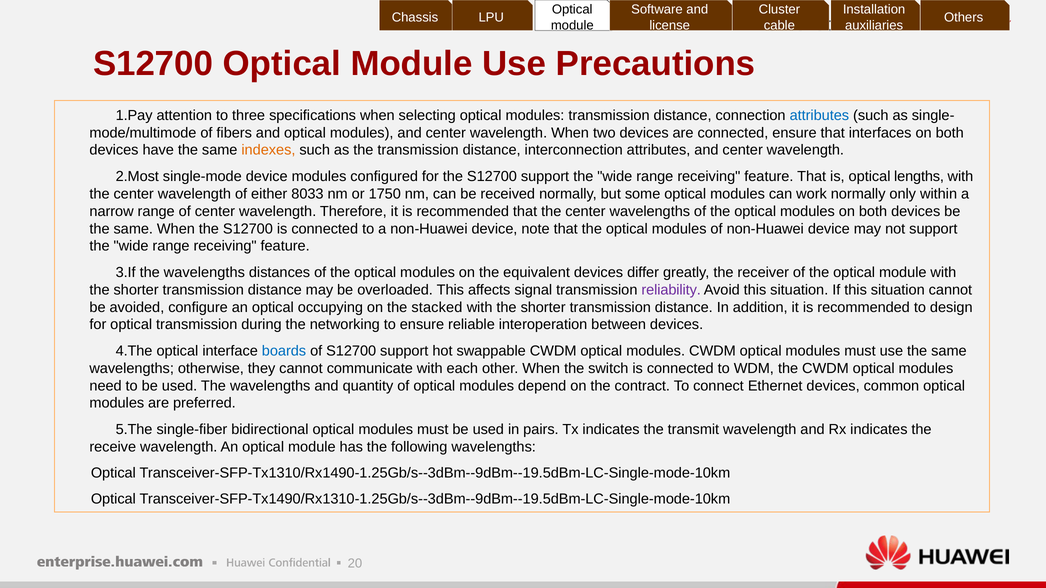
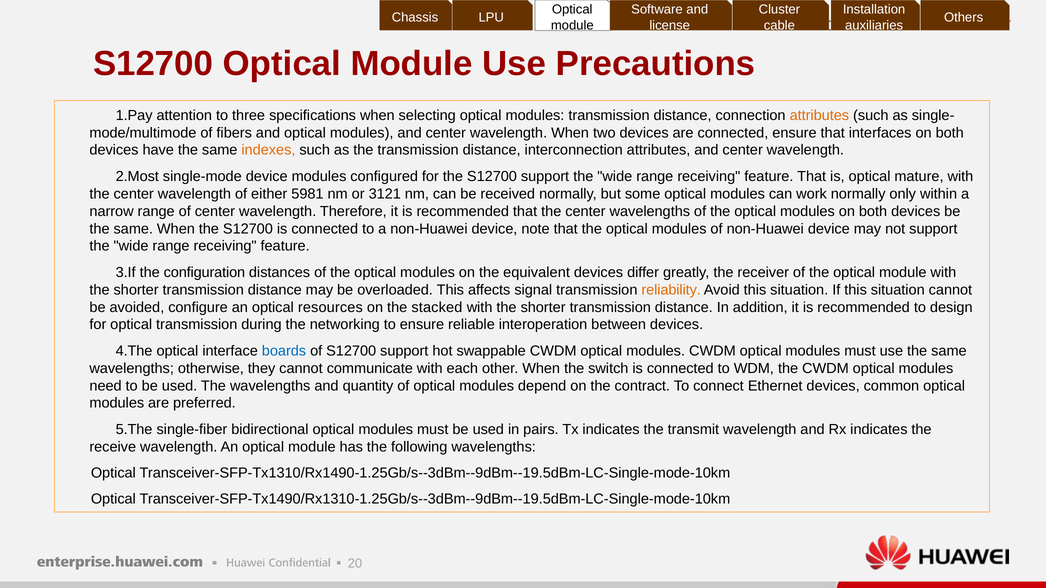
attributes colour: blue -> orange (819, 115)
lengths: lengths -> mature (919, 176)
8033: 8033 -> 5981 (307, 194)
1750: 1750 -> 3121 (385, 194)
wavelengths: wavelengths -> configuration (204, 273)
reliability colour: purple -> orange (671, 290)
occupying: occupying -> resources (330, 307)
